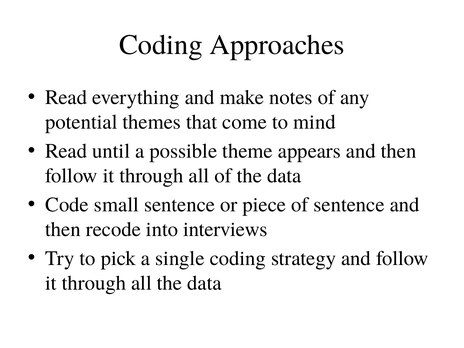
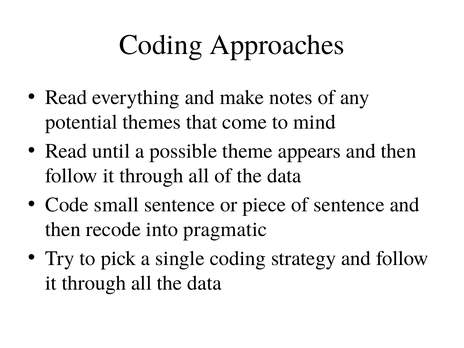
interviews: interviews -> pragmatic (225, 229)
